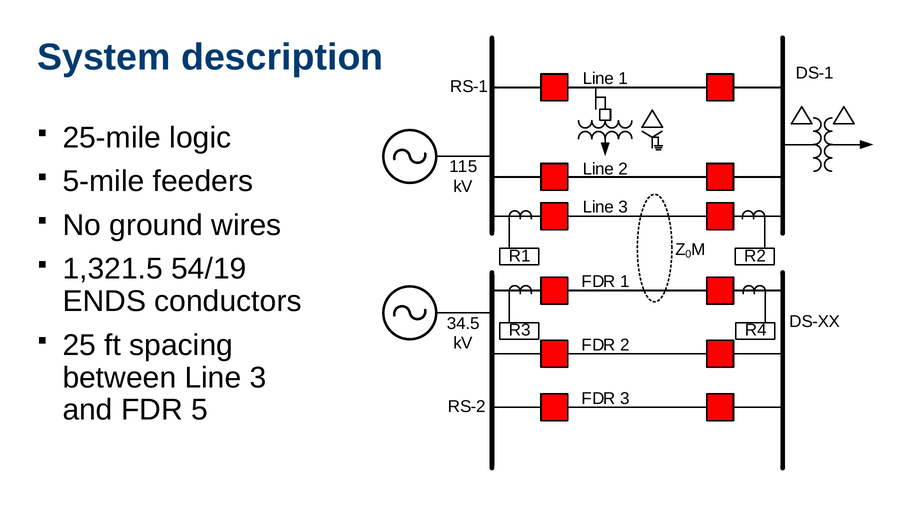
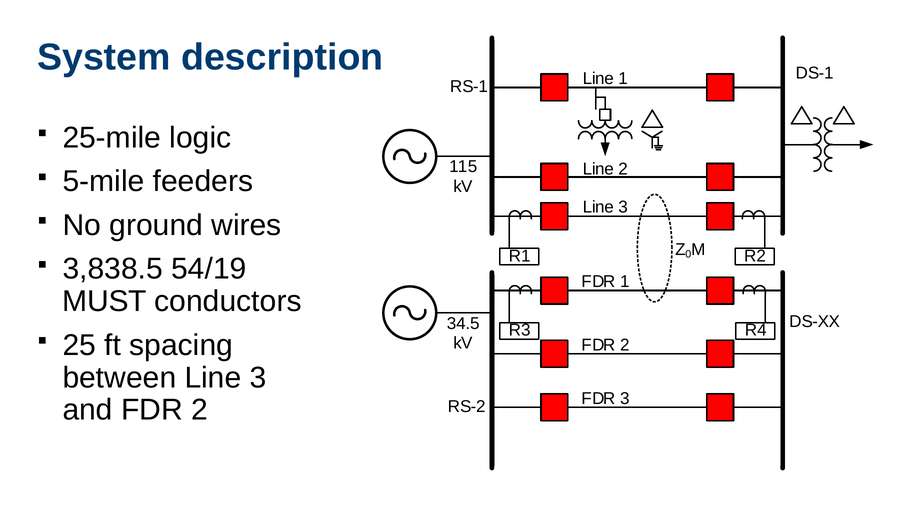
1,321.5: 1,321.5 -> 3,838.5 (113, 269)
ENDS: ENDS -> MUST (104, 302)
and FDR 5: 5 -> 2 (200, 410)
